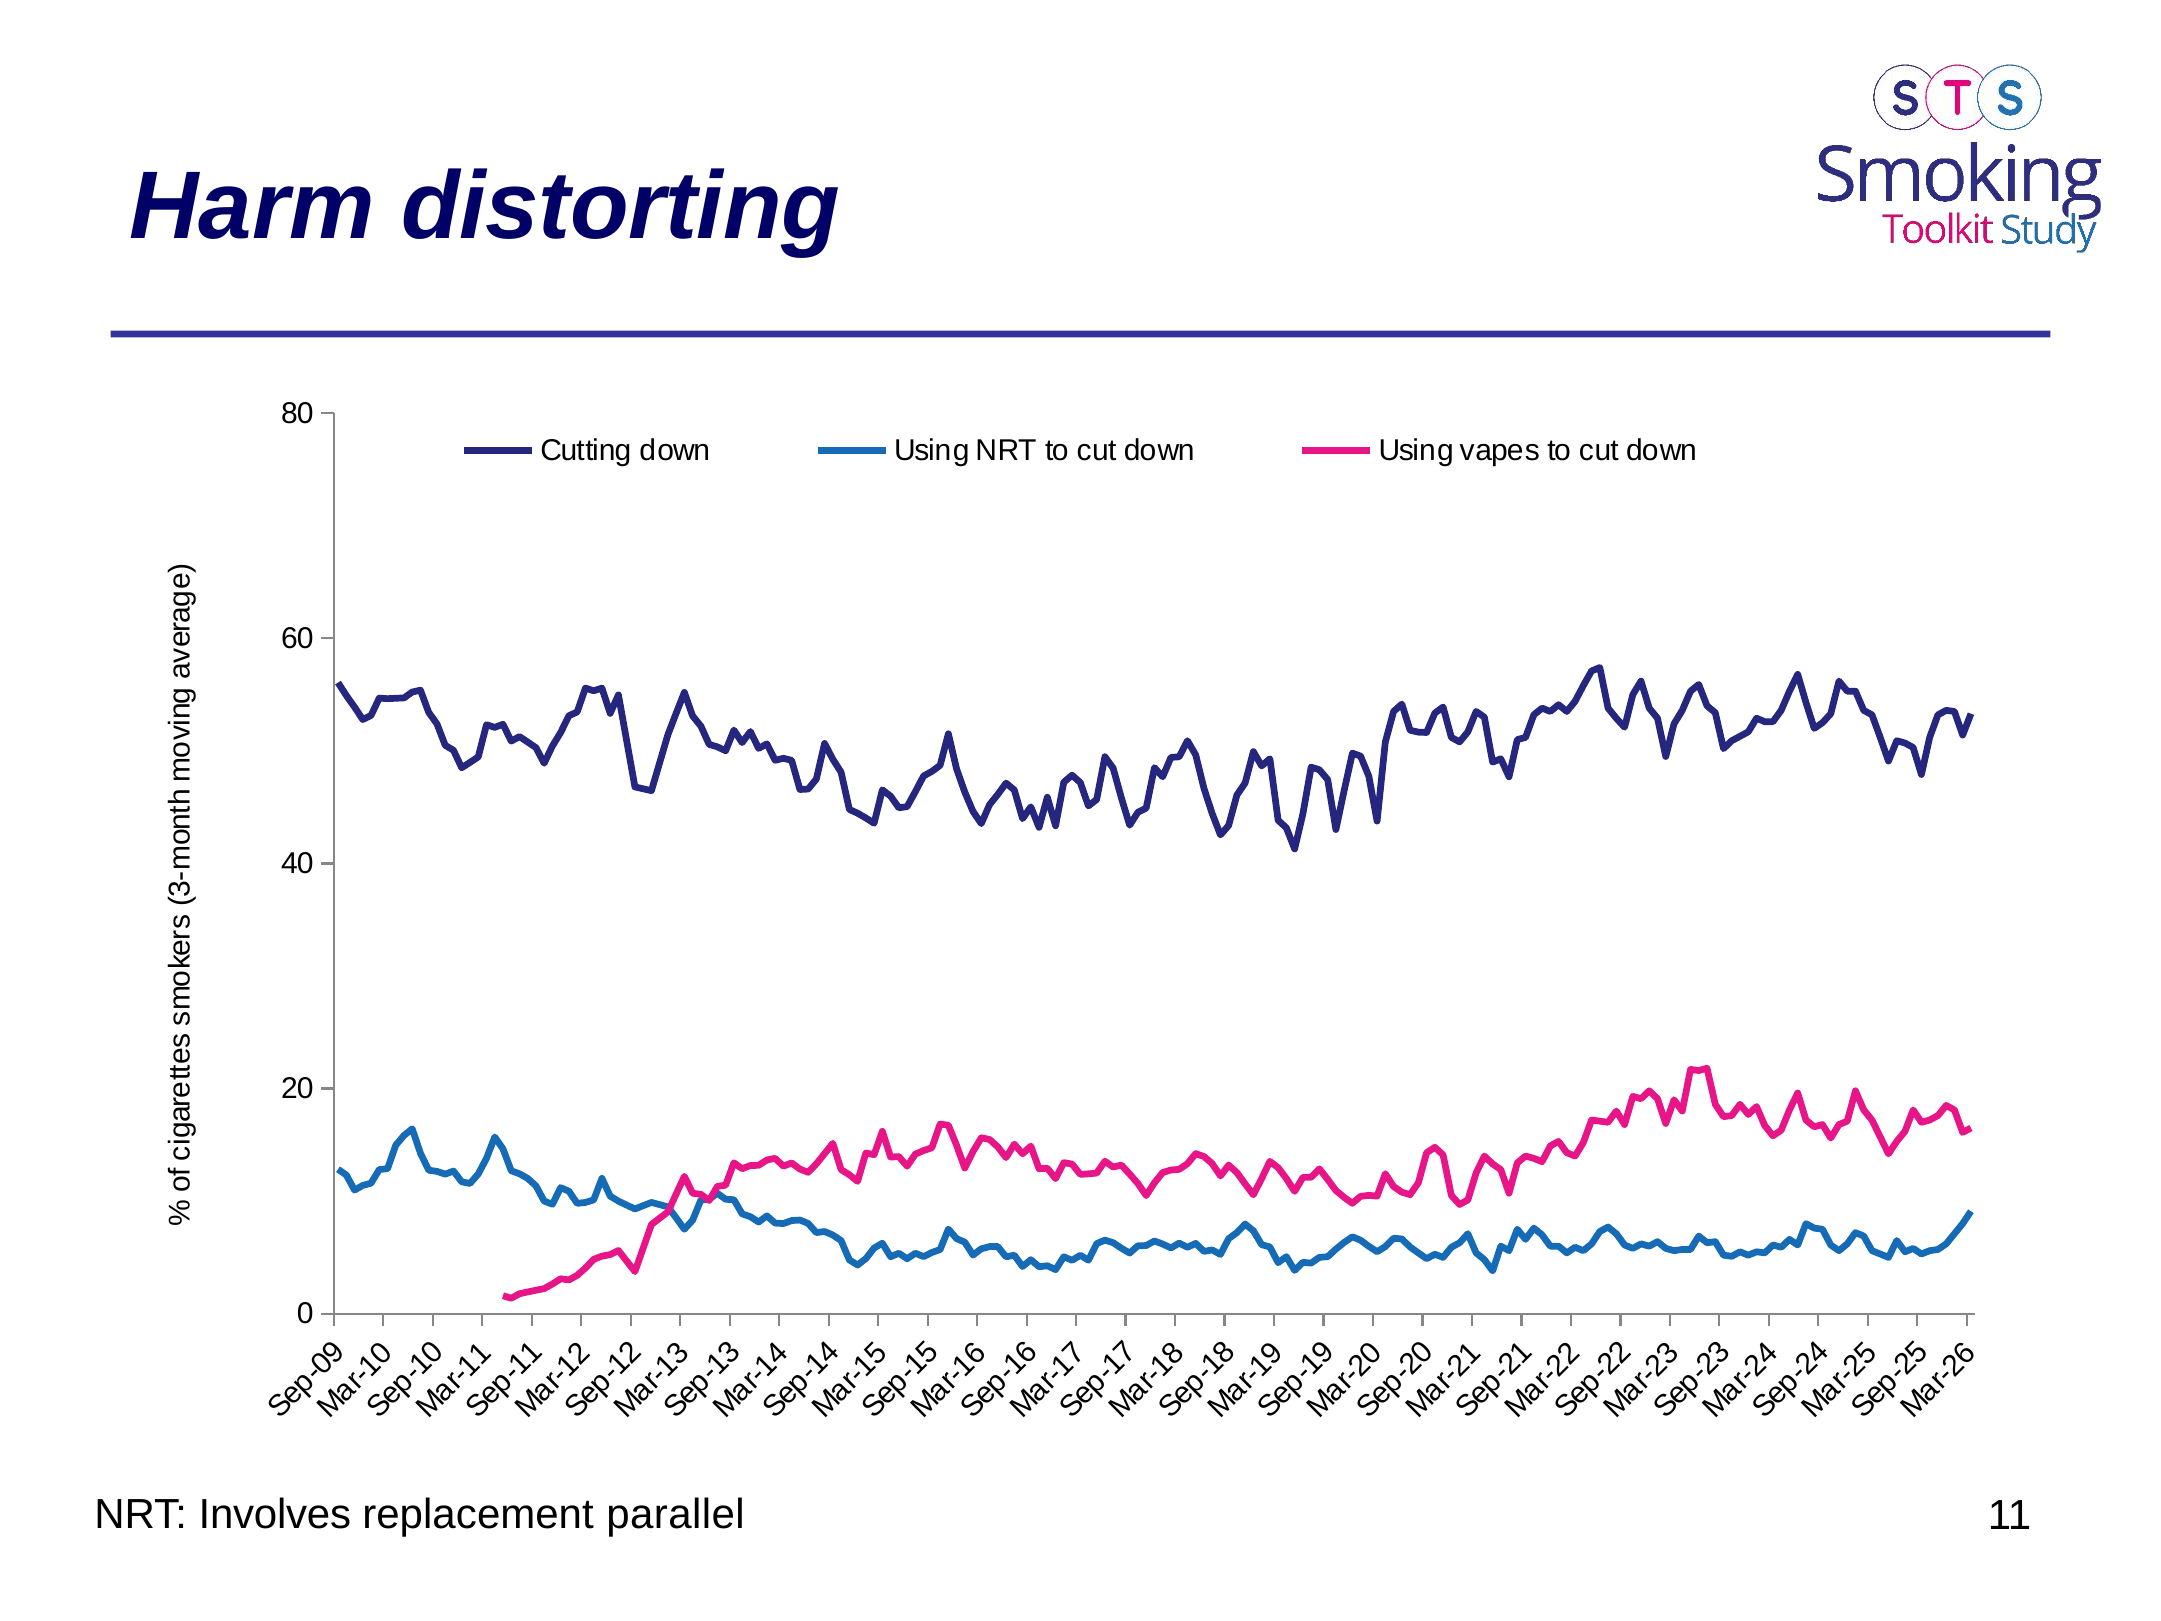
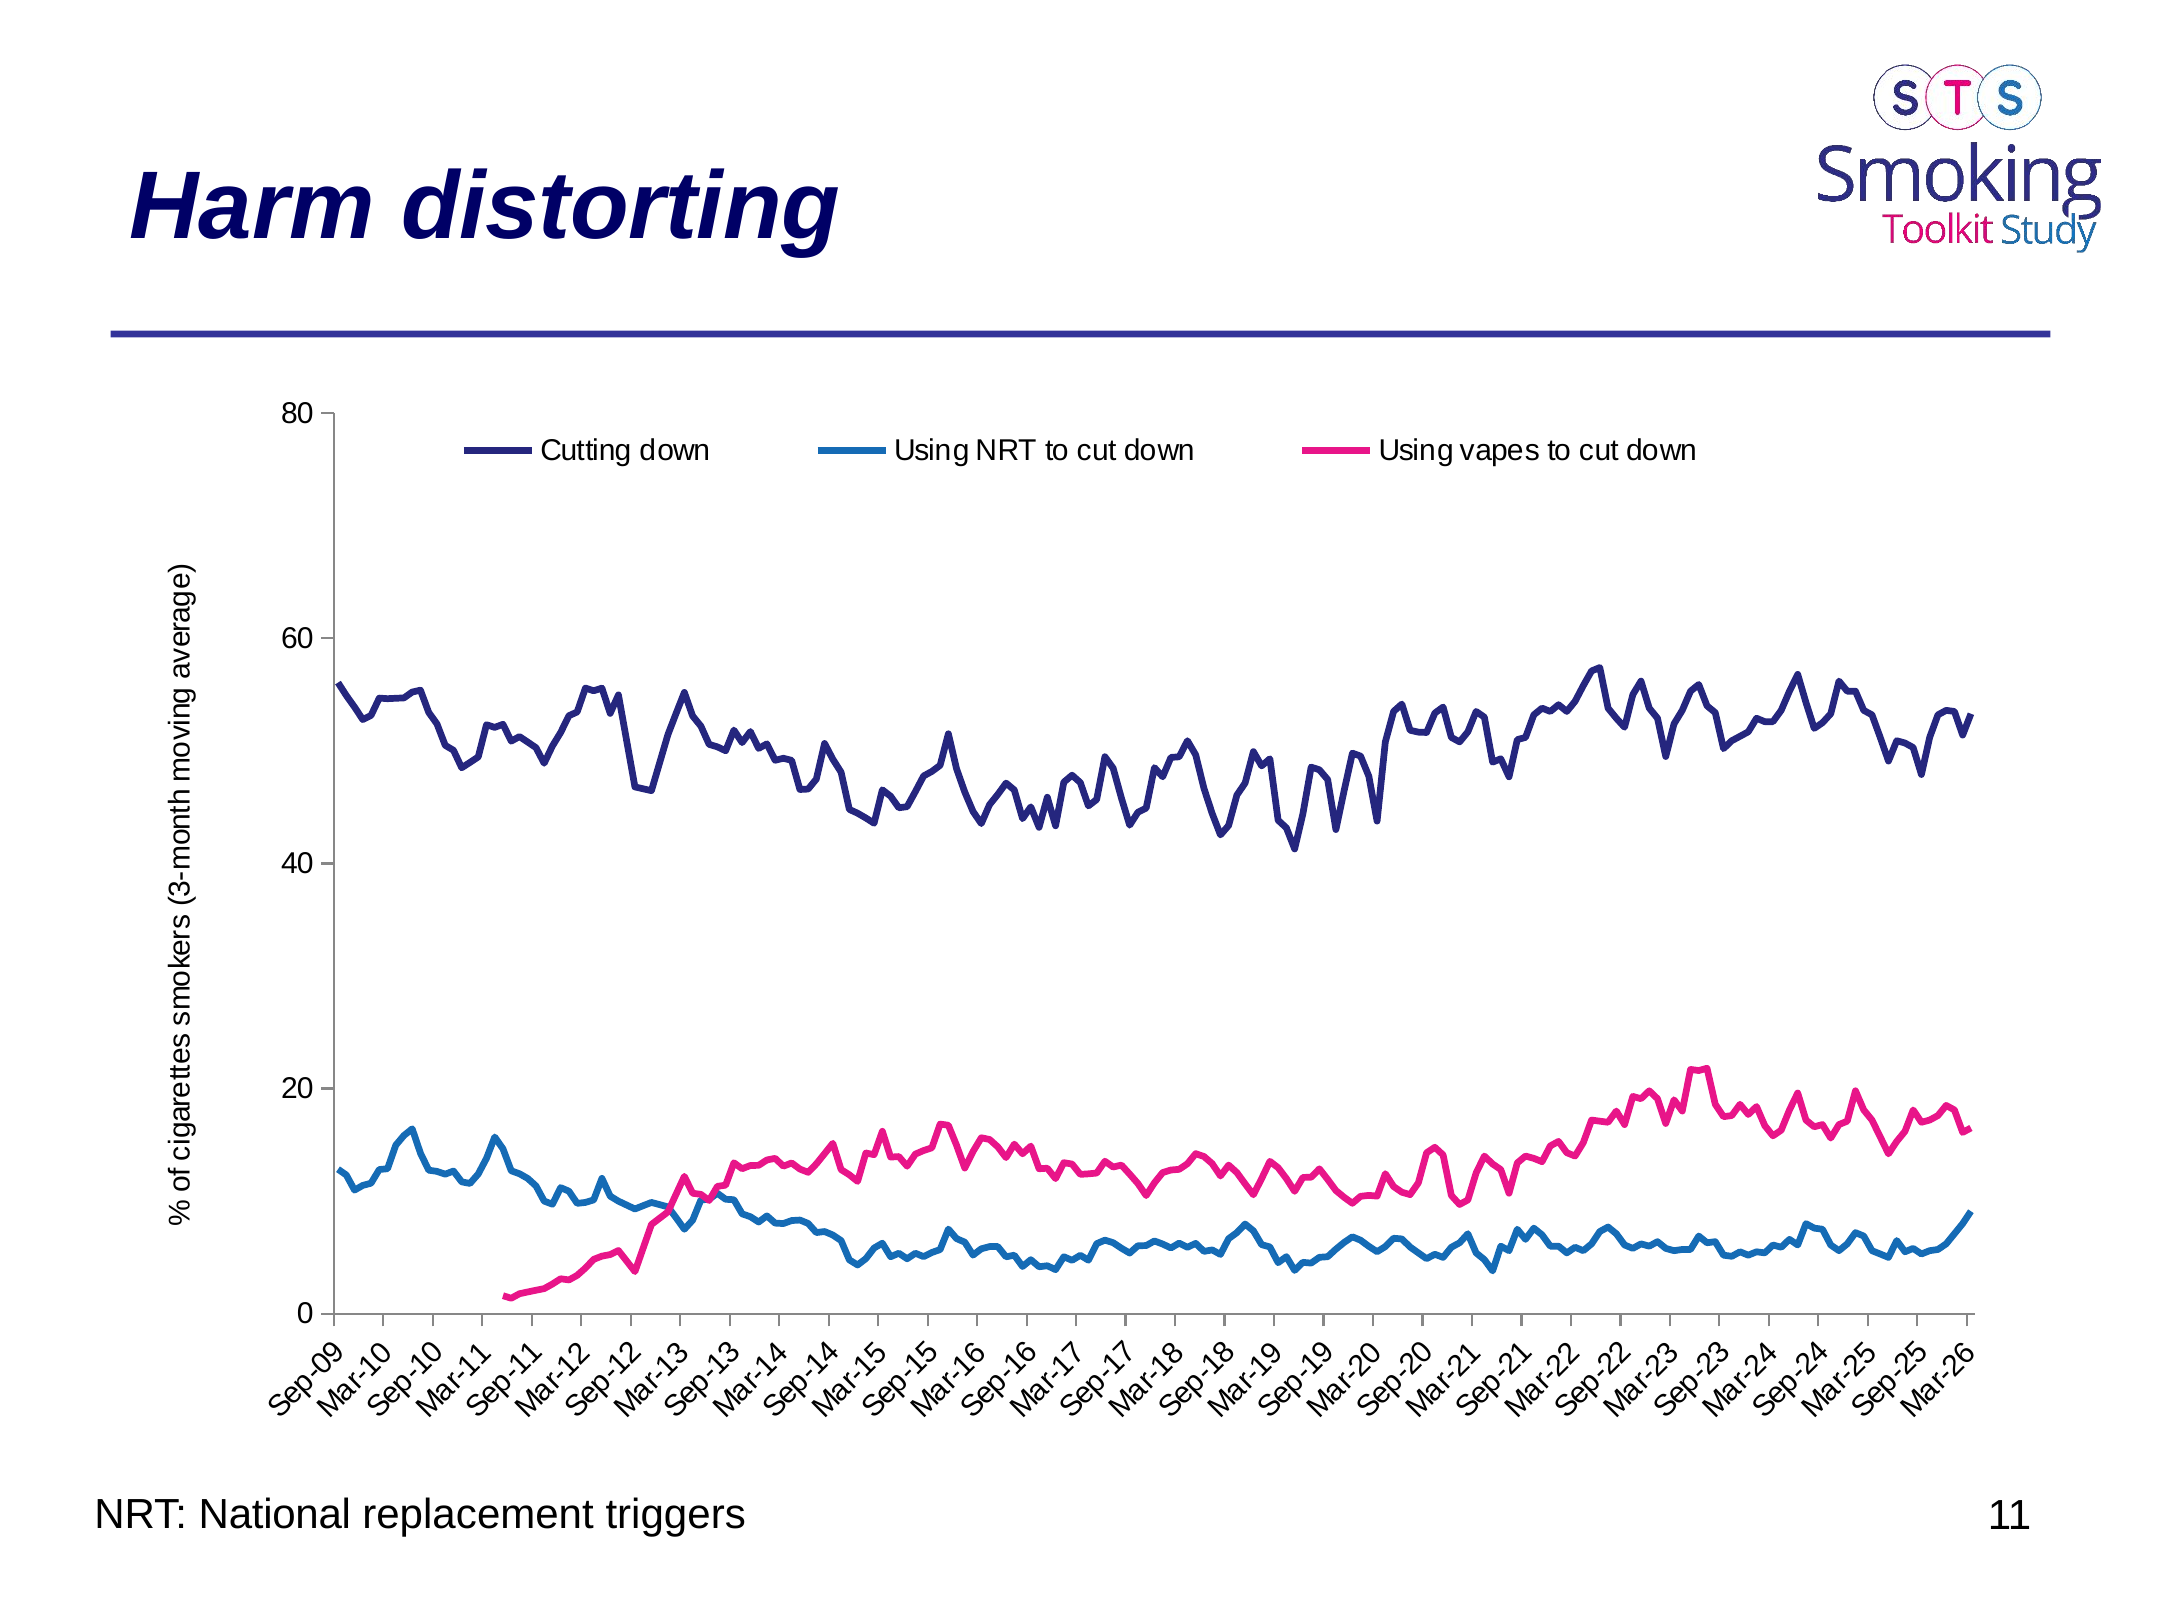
Involves: Involves -> National (275, 1515)
parallel: parallel -> triggers (676, 1515)
